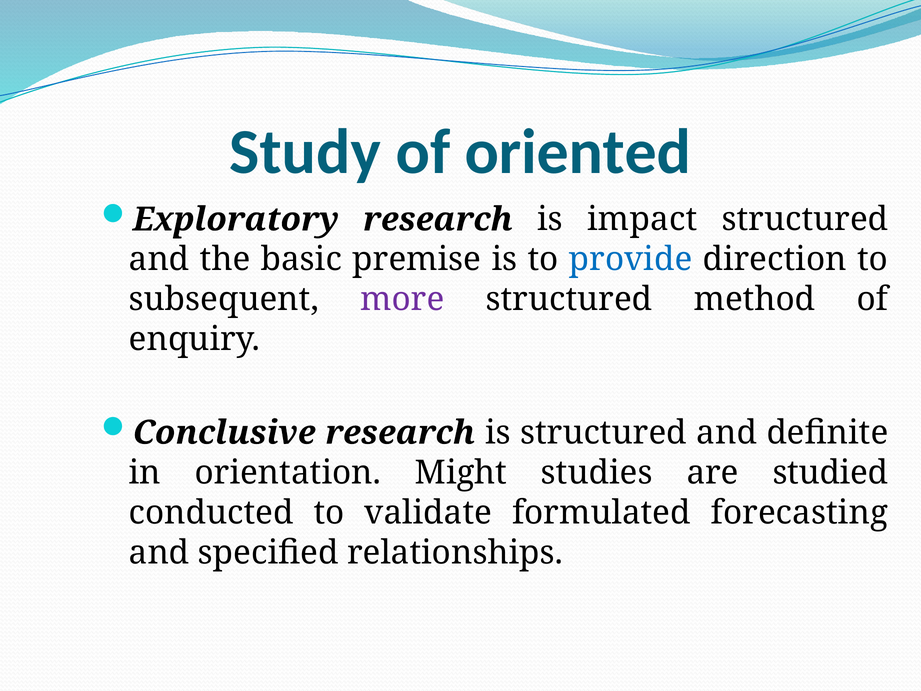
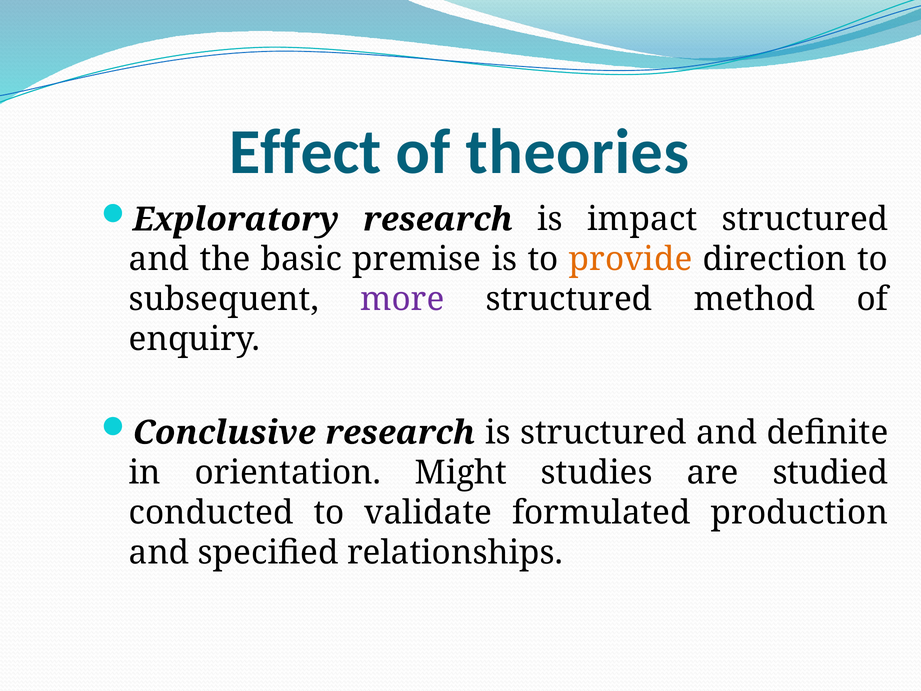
Study: Study -> Effect (305, 152)
oriented: oriented -> theories (578, 152)
provide colour: blue -> orange (631, 259)
forecasting: forecasting -> production (799, 513)
